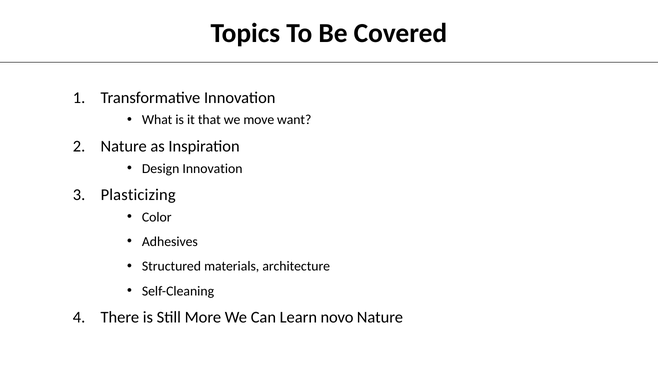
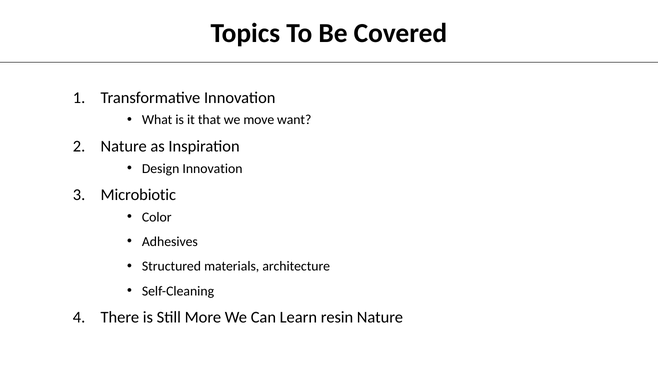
Plasticizing: Plasticizing -> Microbiotic (138, 195)
novo: novo -> resin (337, 318)
